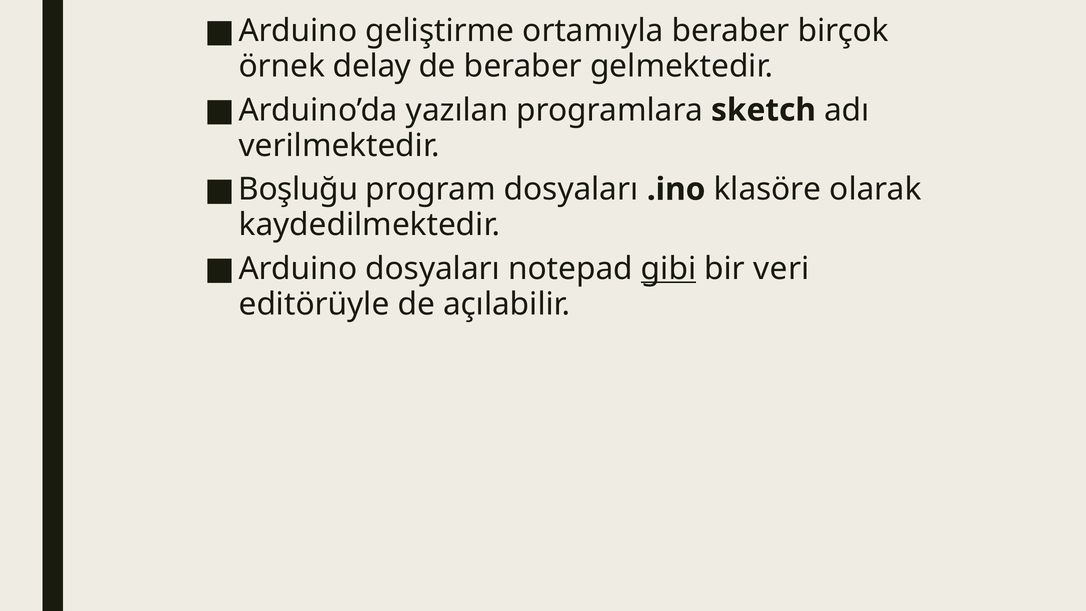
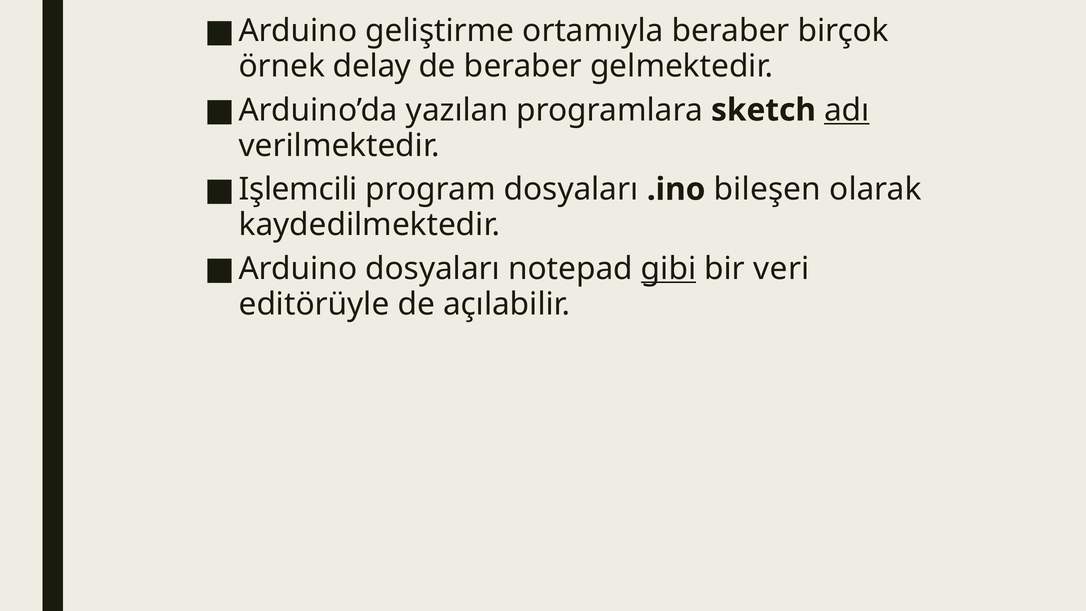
adı underline: none -> present (847, 110)
Boşluğu: Boşluğu -> Işlemcili (298, 189)
klasöre: klasöre -> bileşen (767, 189)
